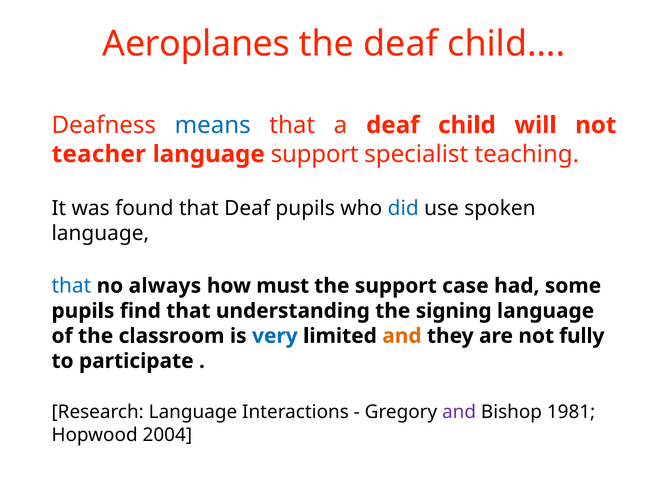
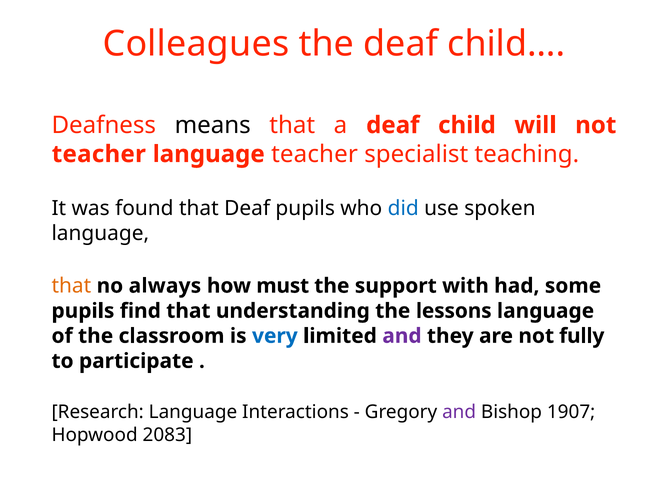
Aeroplanes: Aeroplanes -> Colleagues (196, 44)
means colour: blue -> black (213, 125)
language support: support -> teacher (315, 154)
that colour: blue -> orange (71, 286)
case: case -> with (465, 286)
signing: signing -> lessons (454, 311)
and colour: orange -> purple (402, 336)
1981: 1981 -> 1907 (571, 412)
2004: 2004 -> 2083 (167, 435)
